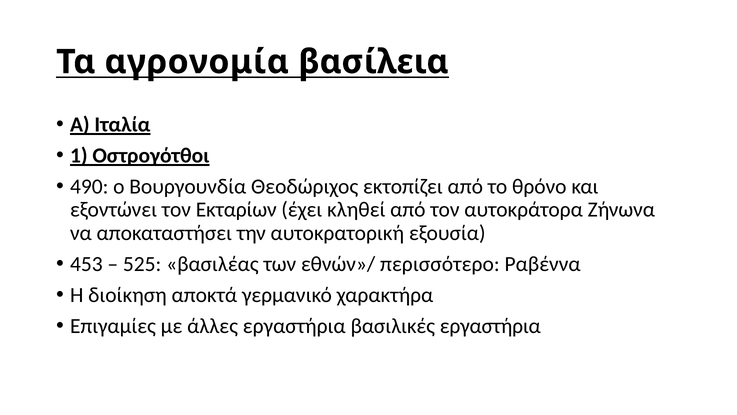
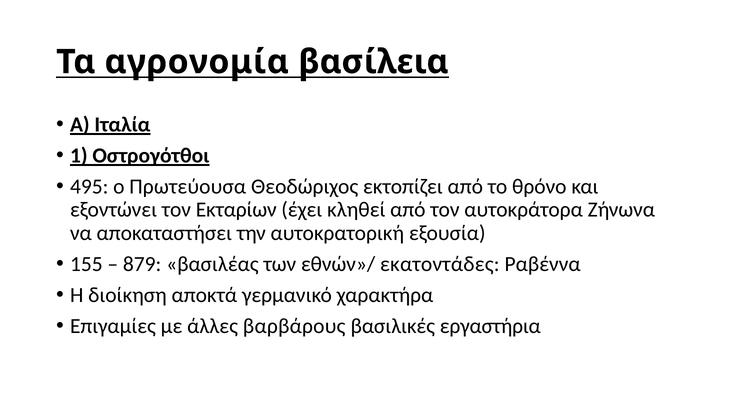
490: 490 -> 495 (89, 186)
Βουργουνδία: Βουργουνδία -> Πρωτεύουσα (188, 186)
453: 453 -> 155 (86, 264)
525: 525 -> 879 (142, 264)
περισσότερο: περισσότερο -> εκατοντάδες (440, 264)
άλλες εργαστήρια: εργαστήρια -> βαρβάρους (294, 326)
